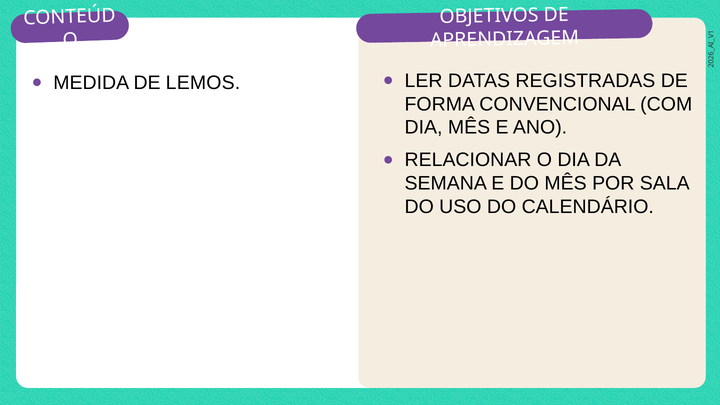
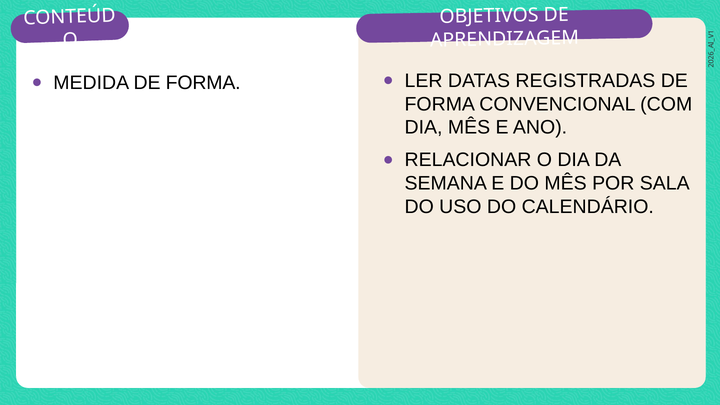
MEDIDA DE LEMOS: LEMOS -> FORMA (203, 83)
